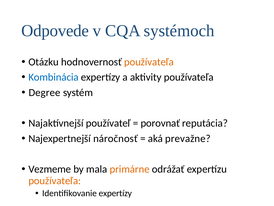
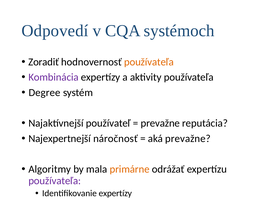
Odpovede: Odpovede -> Odpovedí (55, 31)
Otázku: Otázku -> Zoradiť (44, 62)
Kombinácia colour: blue -> purple (54, 77)
porovnať: porovnať -> prevažne (160, 123)
Vezmeme: Vezmeme -> Algoritmy (50, 169)
používateľa colour: orange -> purple (55, 180)
